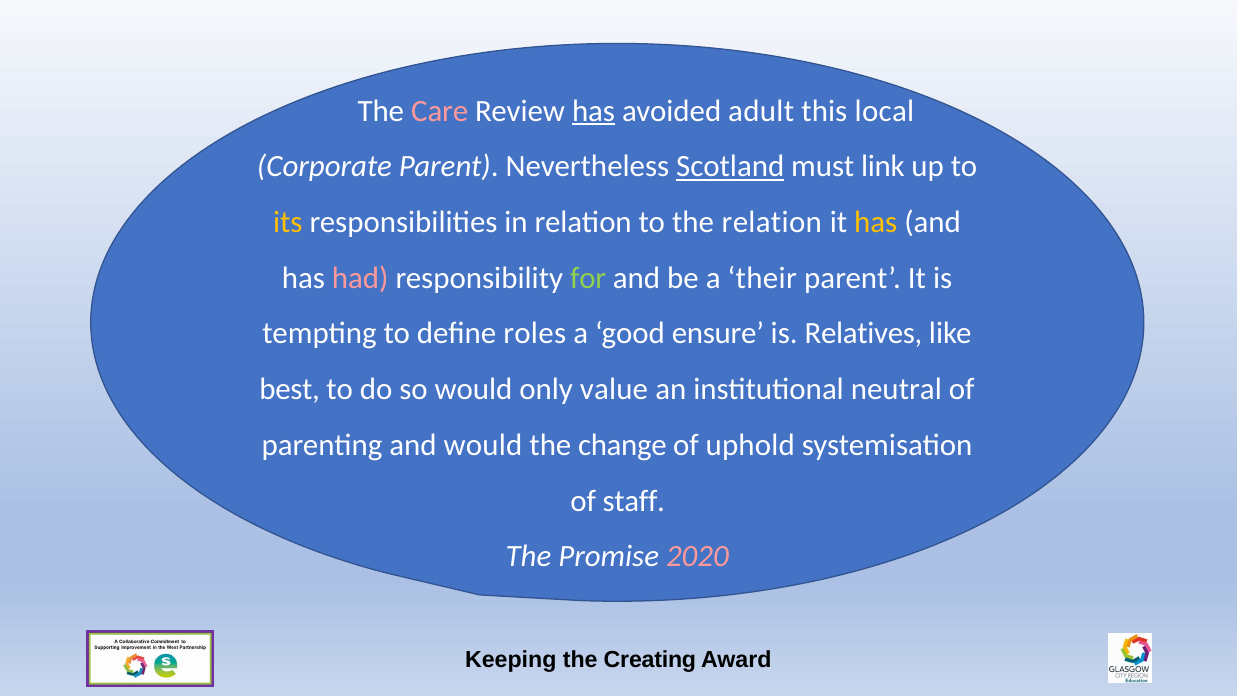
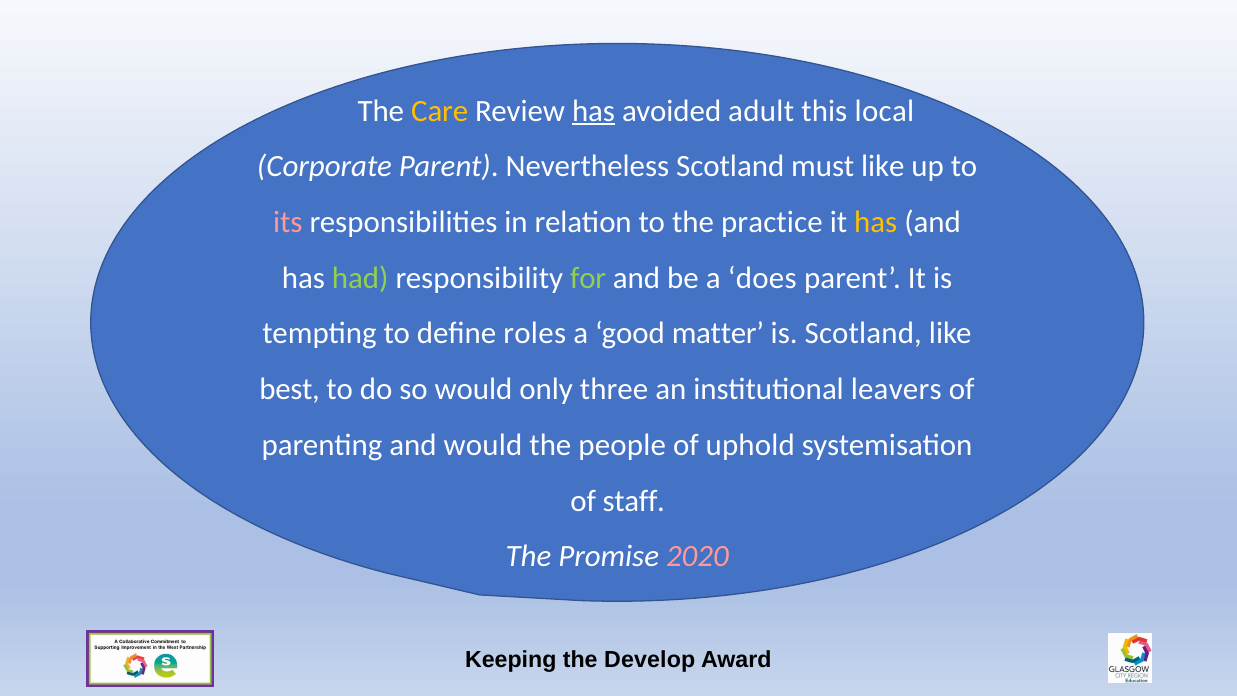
Care colour: pink -> yellow (440, 111)
Scotland underline: present -> none (730, 167)
must link: link -> like (883, 167)
its colour: yellow -> pink (288, 222)
the relation: relation -> practice (772, 222)
had colour: pink -> light green (360, 278)
their: their -> does (762, 278)
ensure: ensure -> matter (718, 334)
is Relatives: Relatives -> Scotland (863, 334)
value: value -> three (614, 389)
neutral: neutral -> leavers (896, 389)
change: change -> people (622, 445)
Creating: Creating -> Develop (650, 659)
